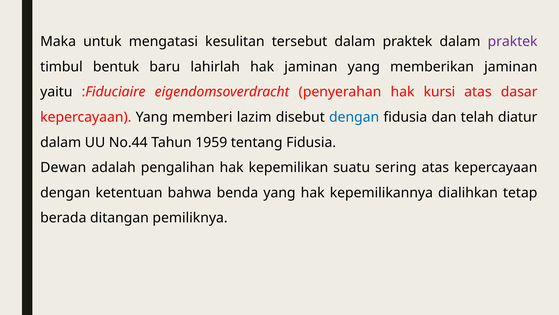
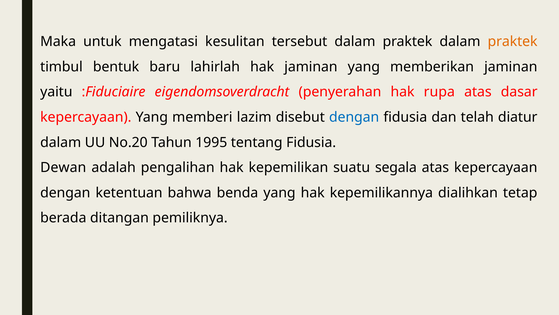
praktek colour: purple -> orange (513, 42)
kursi: kursi -> rupa (439, 92)
No.44: No.44 -> No.20 (128, 142)
1959: 1959 -> 1995 (211, 142)
sering: sering -> segala (396, 167)
